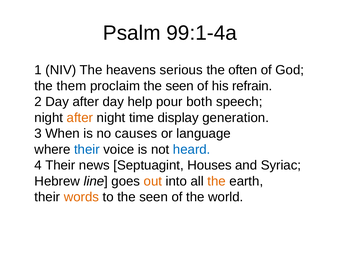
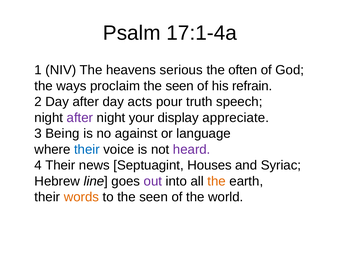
99:1-4a: 99:1-4a -> 17:1-4a (202, 33)
them: them -> ways (71, 86)
help: help -> acts (140, 102)
both: both -> truth (199, 102)
after colour: orange -> purple (80, 118)
time: time -> your (142, 118)
generation: generation -> appreciate (236, 118)
When: When -> Being (62, 134)
causes: causes -> against (136, 134)
heard colour: blue -> purple (192, 149)
out colour: orange -> purple (153, 181)
